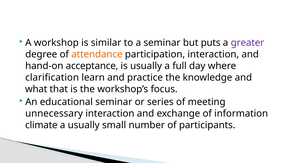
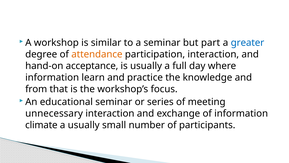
puts: puts -> part (211, 43)
greater colour: purple -> blue (248, 43)
clarification: clarification -> information (52, 77)
what: what -> from (36, 89)
